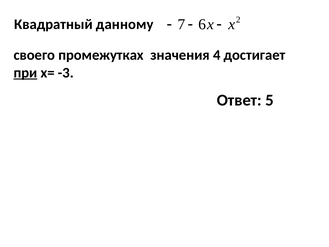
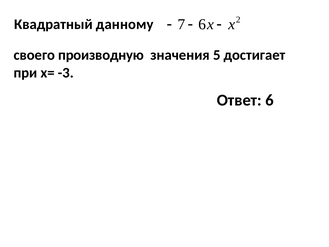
промежутках: промежутках -> производную (101, 55)
4: 4 -> 5 (217, 55)
при underline: present -> none (25, 73)
Ответ 5: 5 -> 6 (270, 100)
